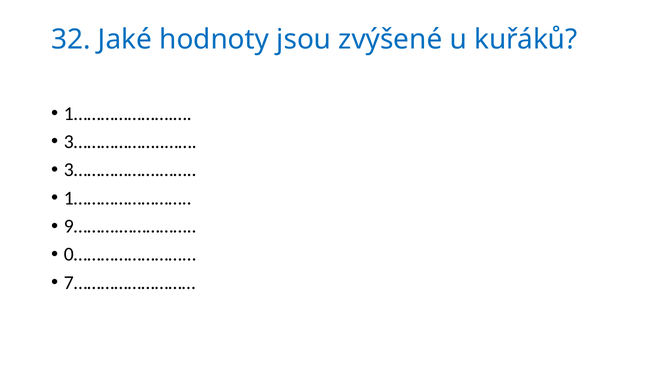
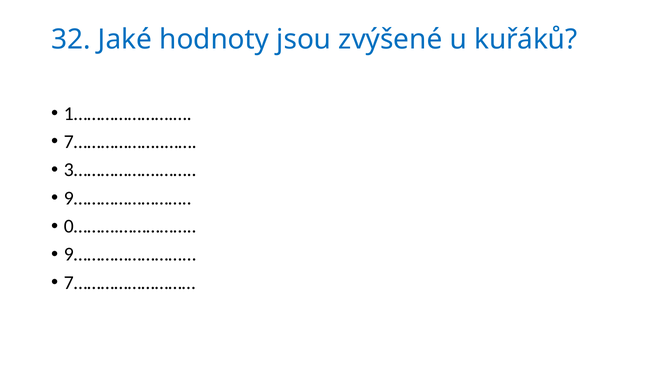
3………………..……: 3………………..…… -> 7………………..…… (130, 142)
1……………………: 1…………………… -> 9…………………… (128, 198)
9……….……………: 9……….…………… -> 0……….…………… (130, 226)
0……………………: 0…………………… -> 9…………………… (130, 254)
